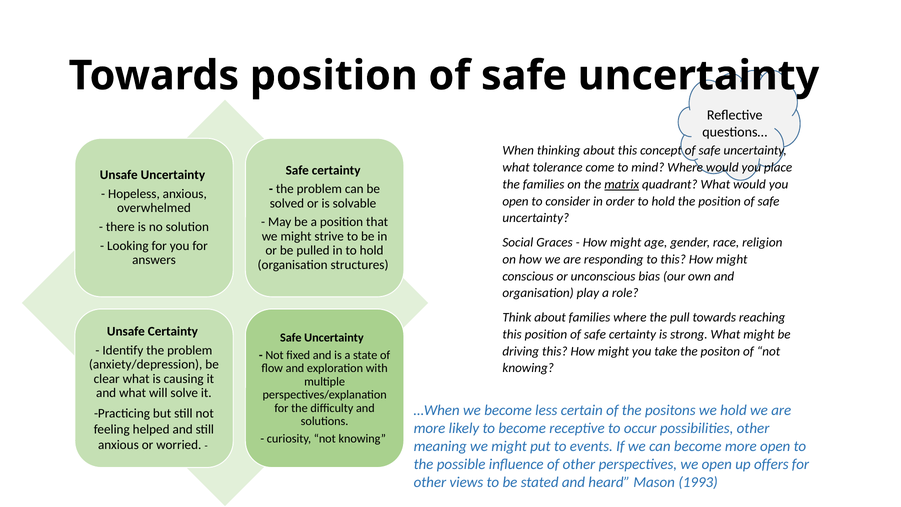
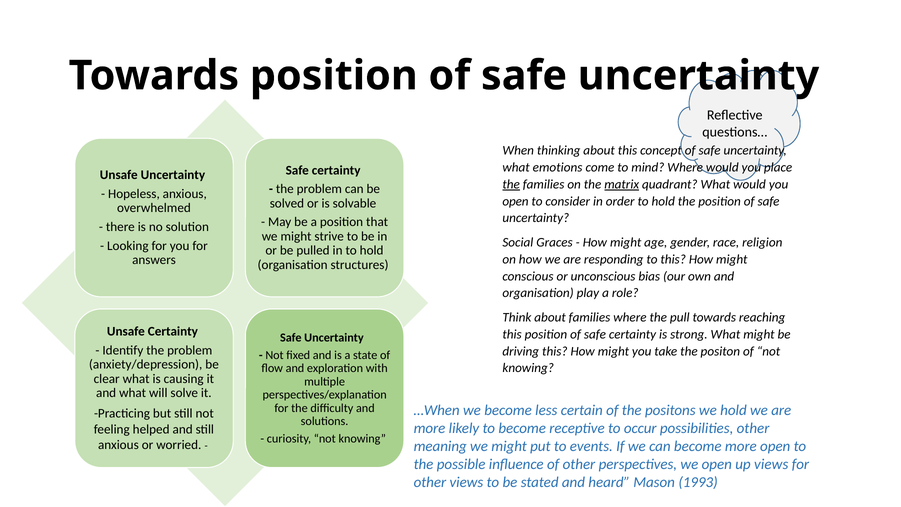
tolerance: tolerance -> emotions (558, 167)
the underline: none -> present (511, 184)
up offers: offers -> views (771, 464)
